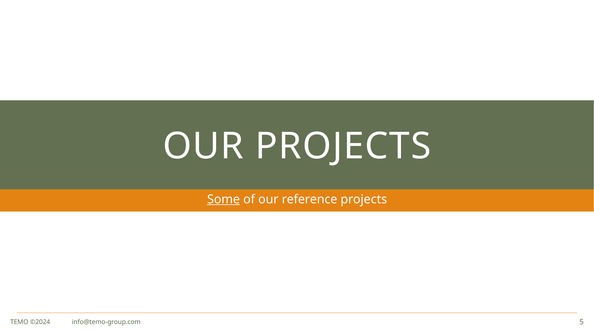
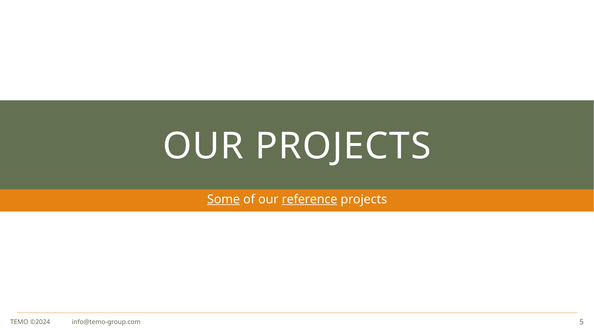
reference underline: none -> present (310, 199)
